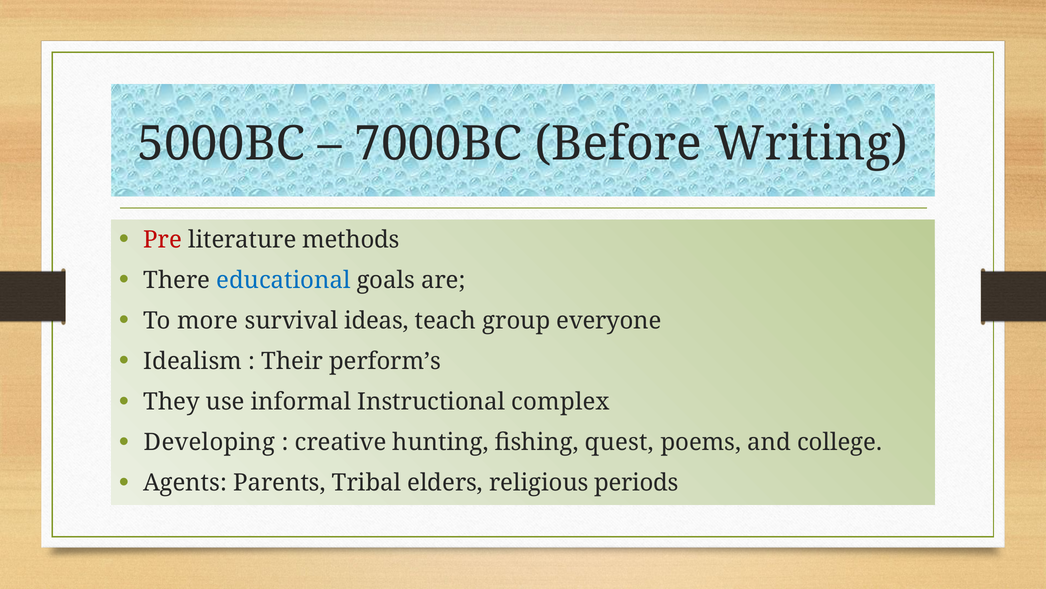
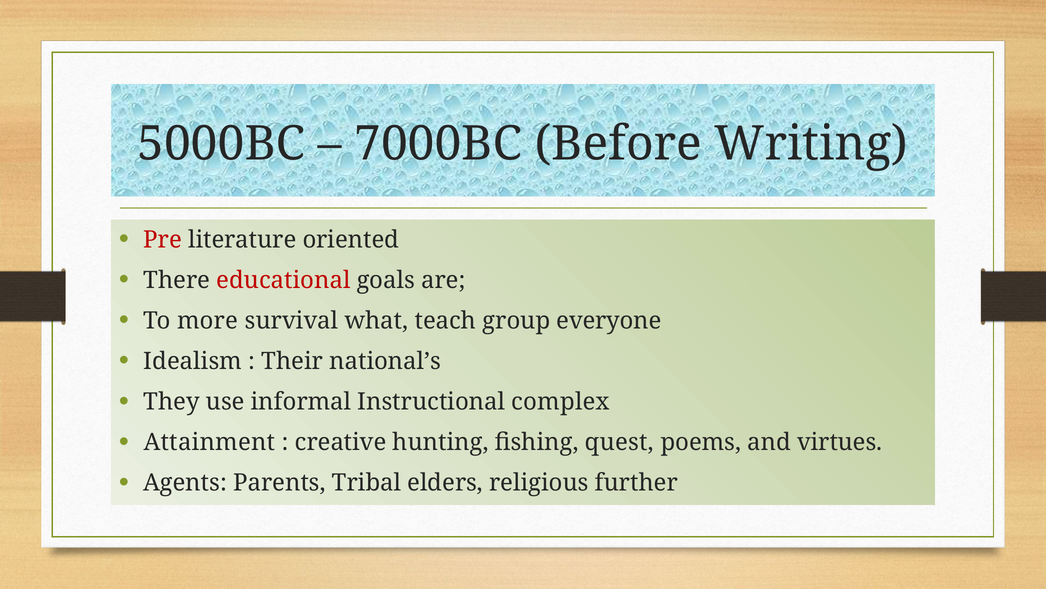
methods: methods -> oriented (351, 239)
educational colour: blue -> red (283, 280)
ideas: ideas -> what (376, 320)
perform’s: perform’s -> national’s (385, 361)
Developing: Developing -> Attainment (209, 442)
college: college -> virtues (840, 442)
periods: periods -> further (636, 482)
